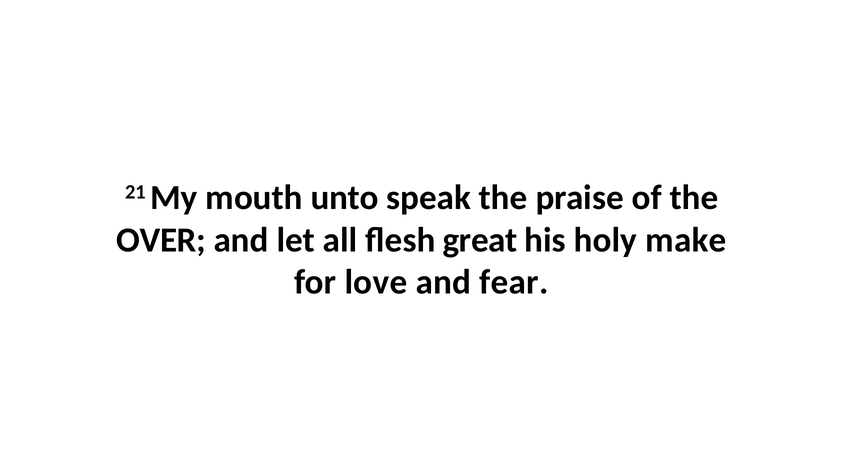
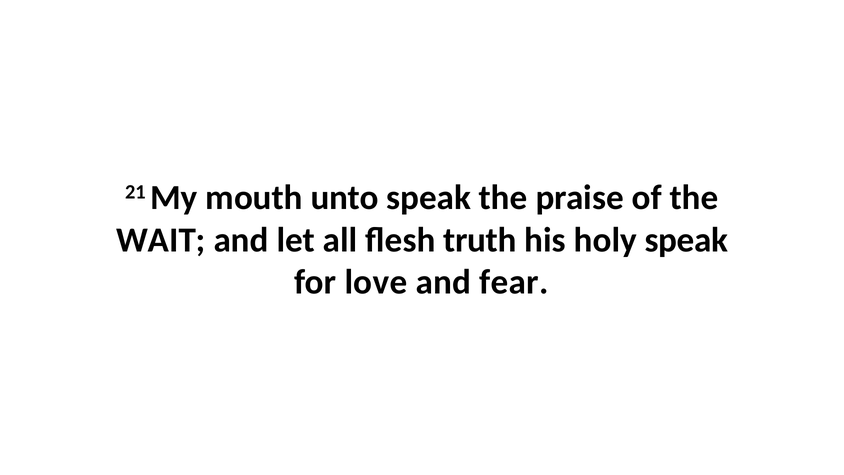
OVER: OVER -> WAIT (161, 240)
great: great -> truth (480, 240)
holy make: make -> speak (686, 240)
